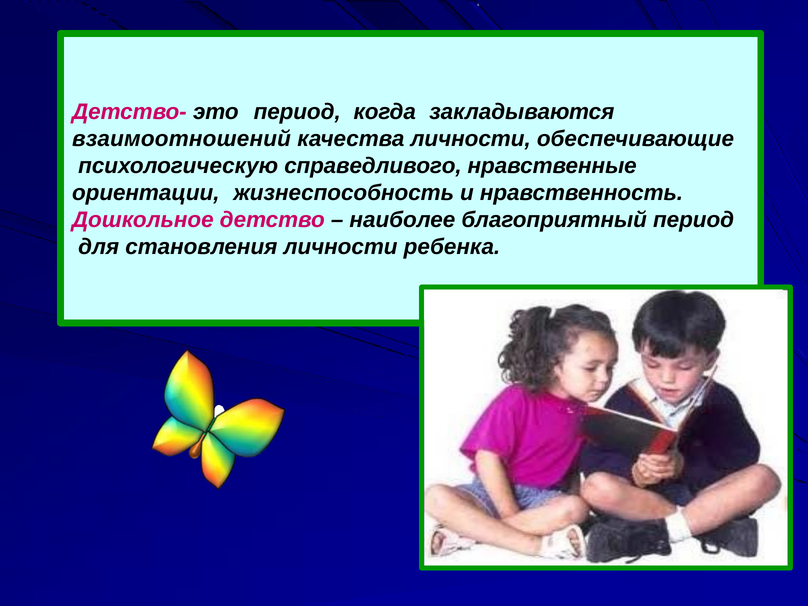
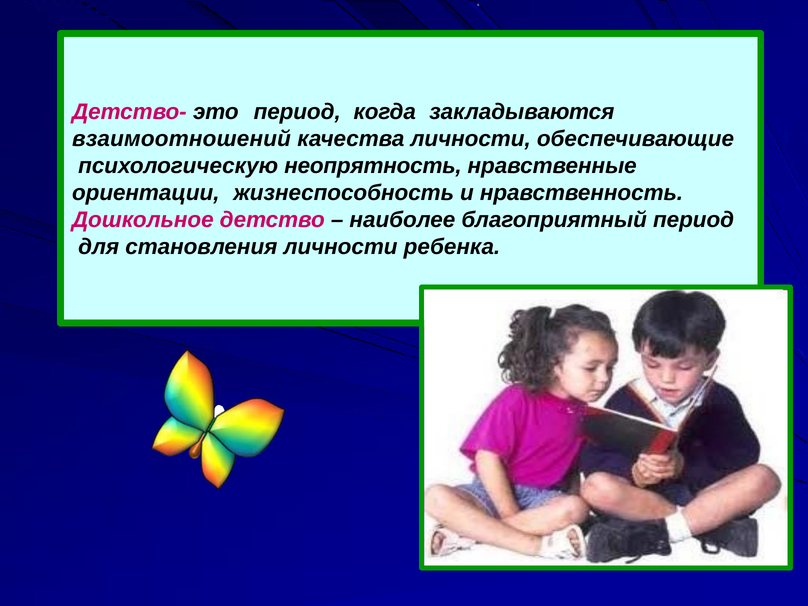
справедливого: справедливого -> неопрятность (373, 166)
